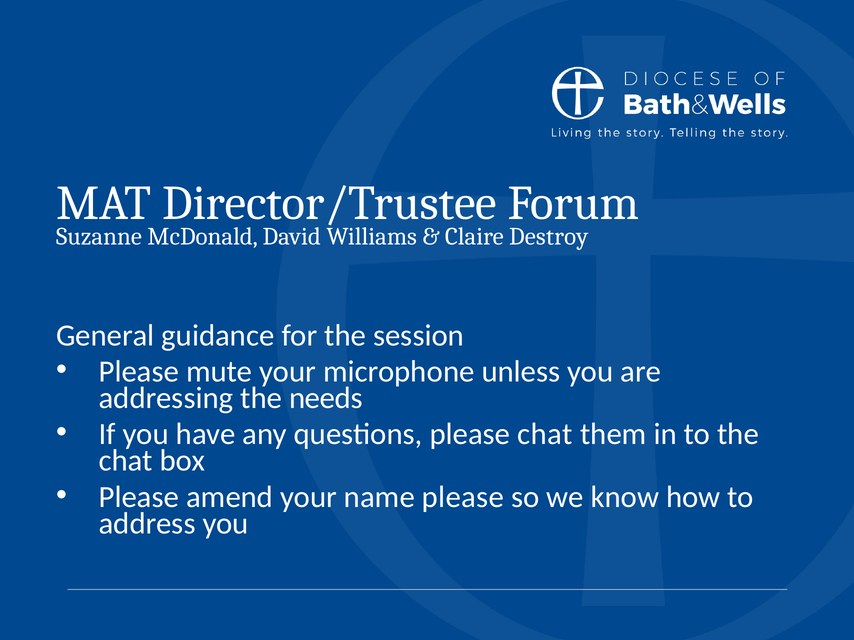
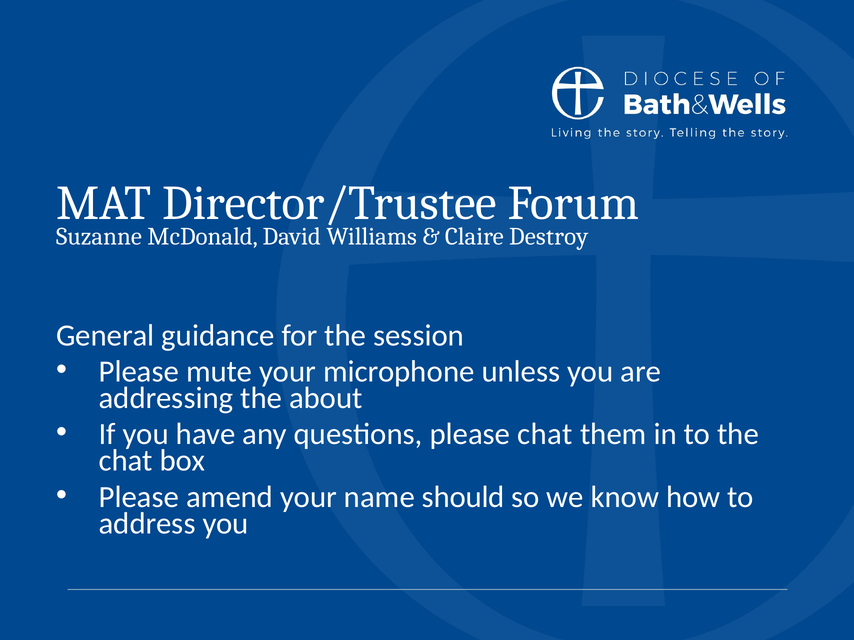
needs: needs -> about (326, 398)
name please: please -> should (463, 497)
